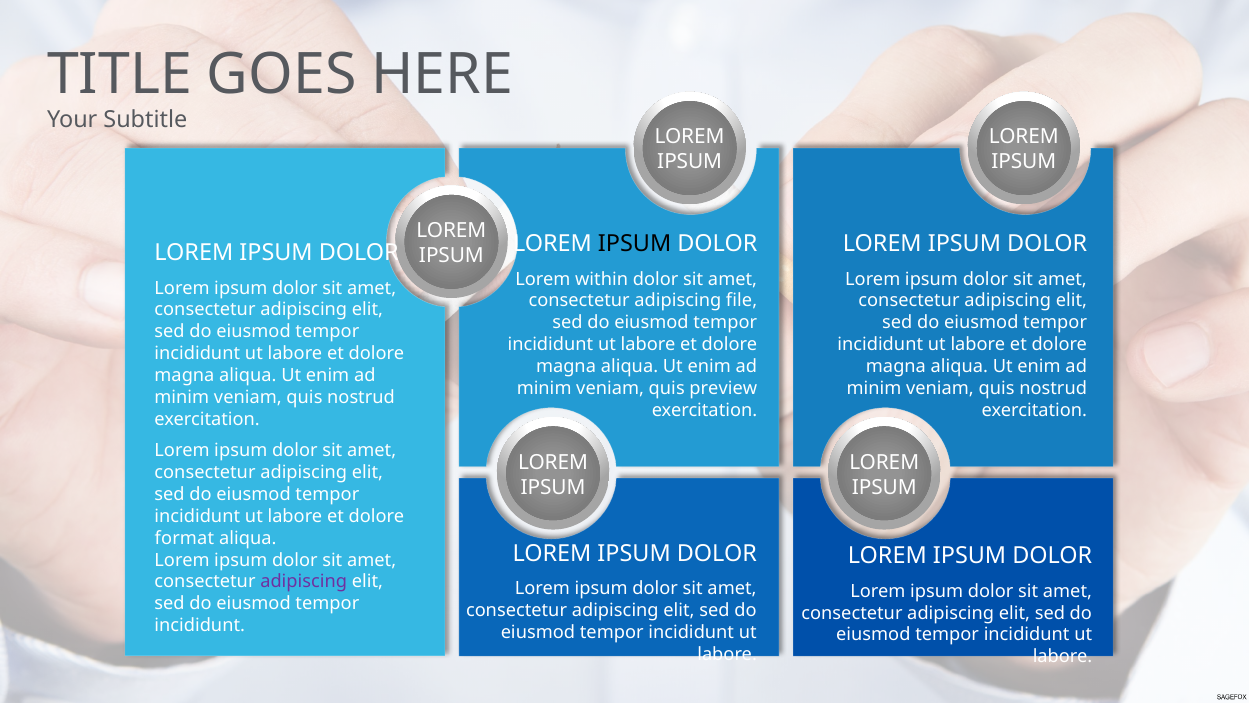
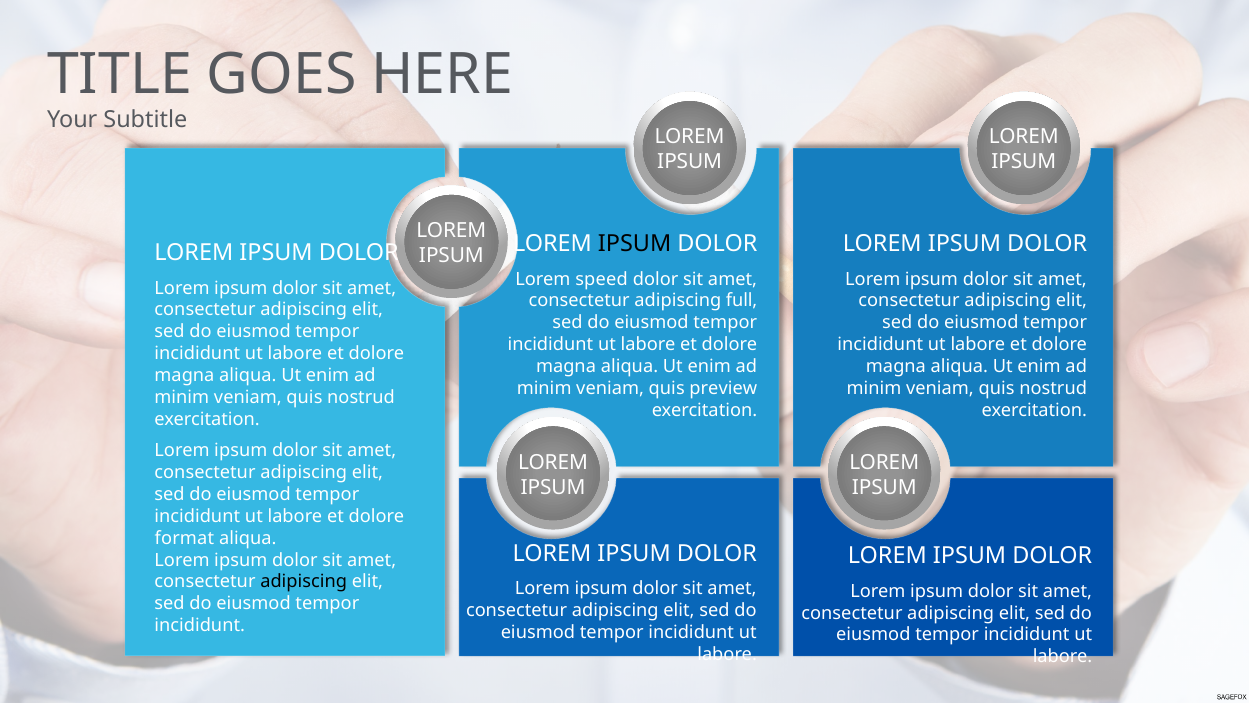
within: within -> speed (602, 279)
file: file -> full (742, 301)
adipiscing colour: purple -> black (304, 582)
